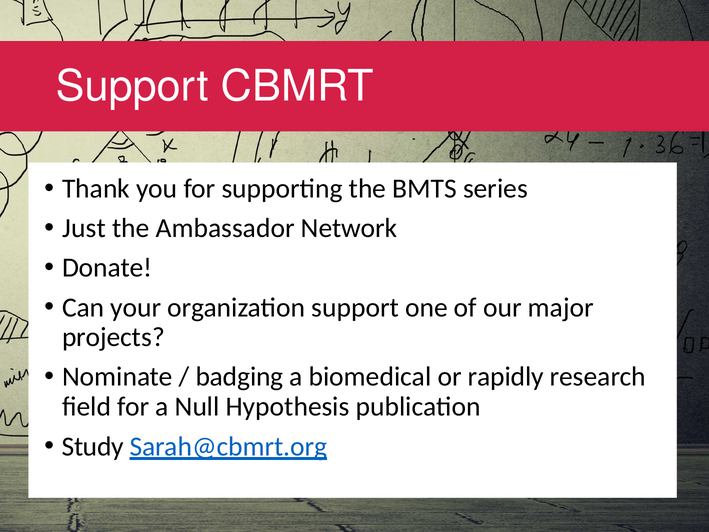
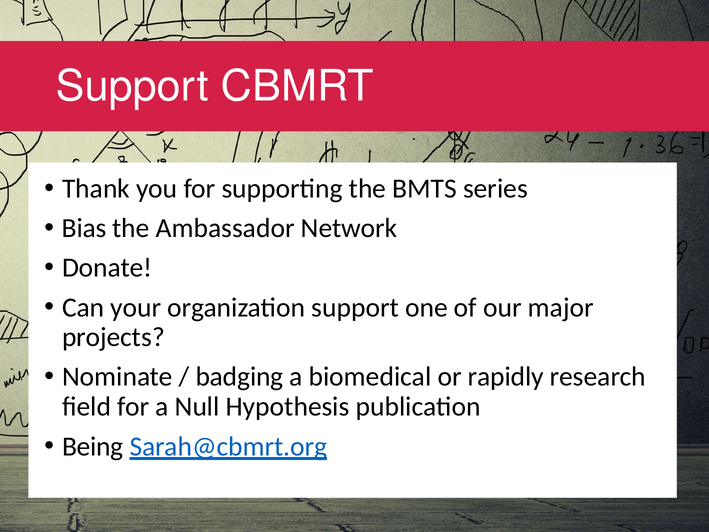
Just: Just -> Bias (84, 228)
Study: Study -> Being (93, 446)
